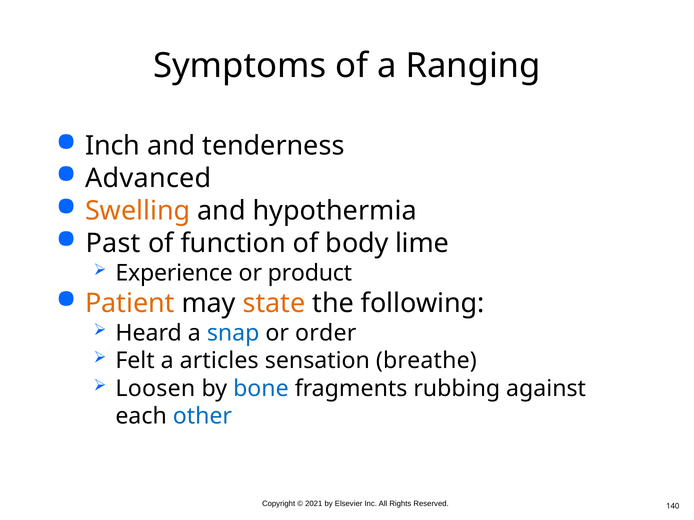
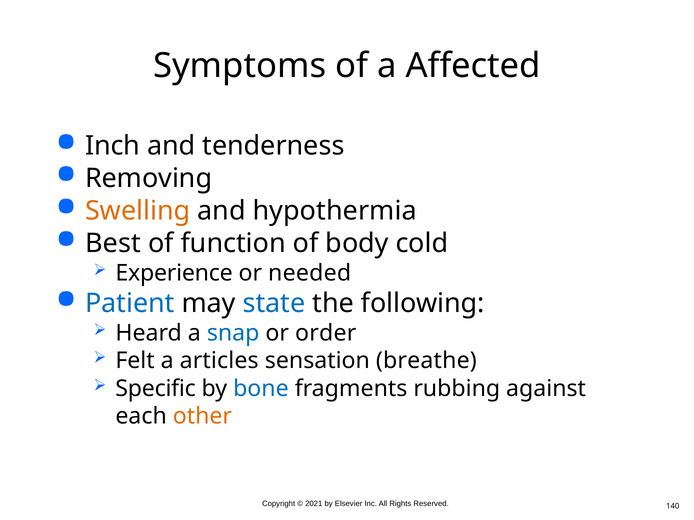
Ranging: Ranging -> Affected (473, 66)
Advanced: Advanced -> Removing (149, 179)
Past: Past -> Best (113, 243)
lime: lime -> cold (422, 243)
product: product -> needed (310, 273)
Patient colour: orange -> blue (130, 304)
state colour: orange -> blue (274, 304)
Loosen: Loosen -> Specific (156, 389)
other colour: blue -> orange (202, 417)
